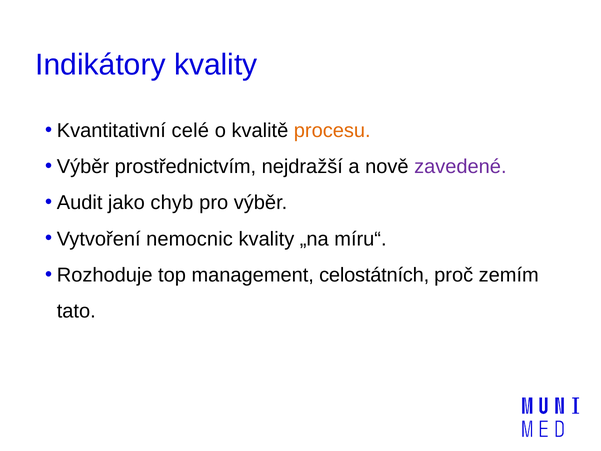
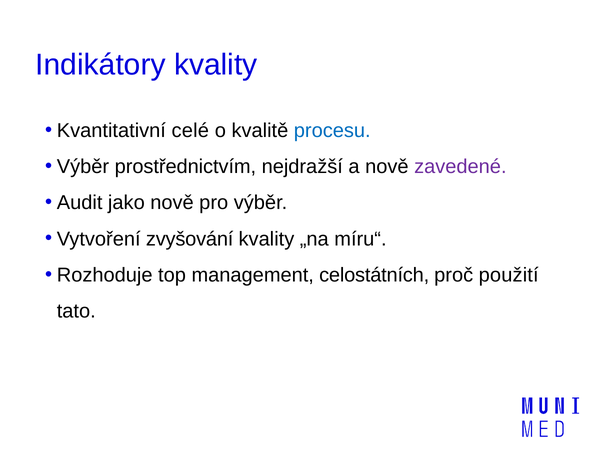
procesu colour: orange -> blue (332, 131)
jako chyb: chyb -> nově (172, 203)
nemocnic: nemocnic -> zvyšování (190, 239)
zemím: zemím -> použití (509, 275)
